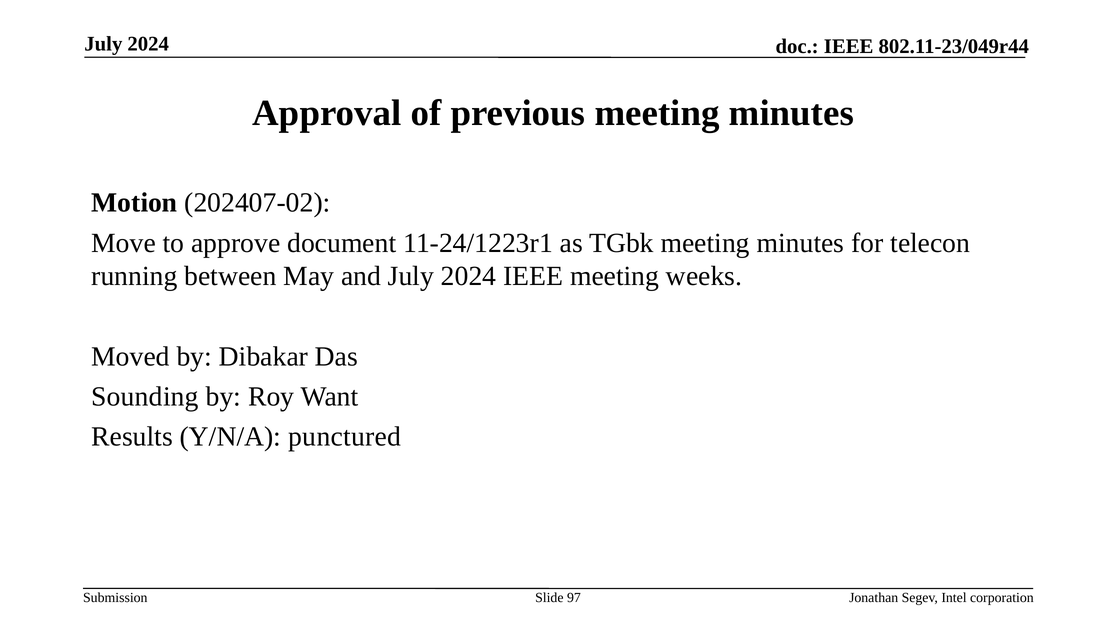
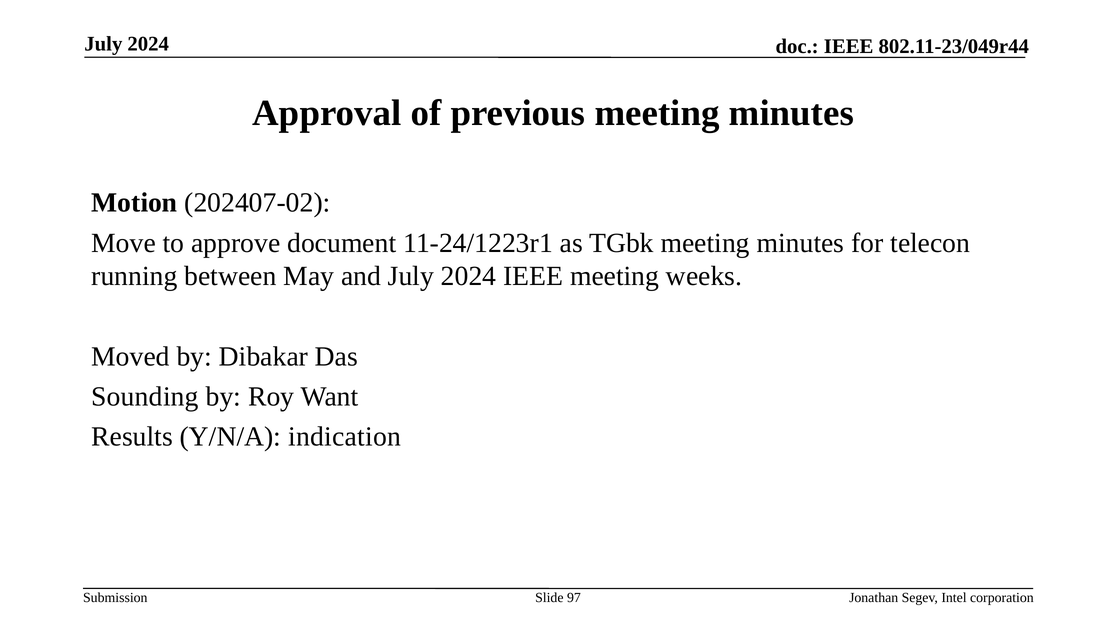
punctured: punctured -> indication (345, 437)
